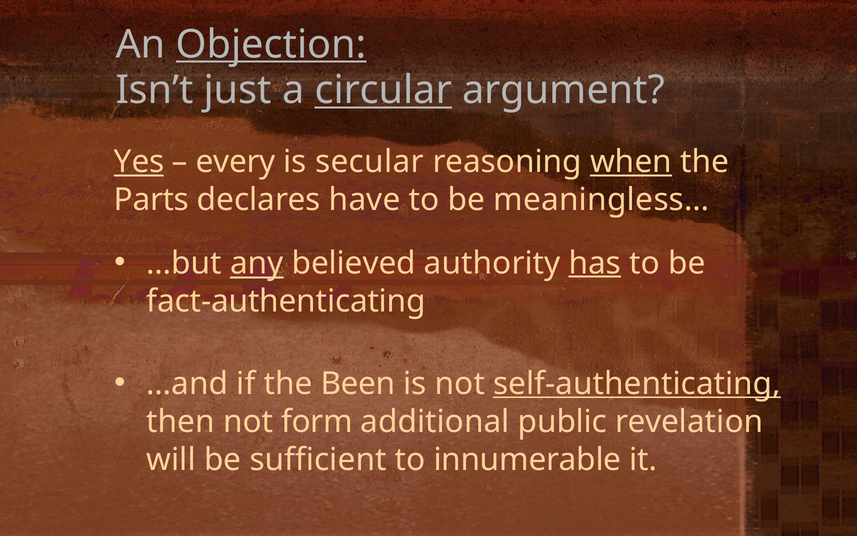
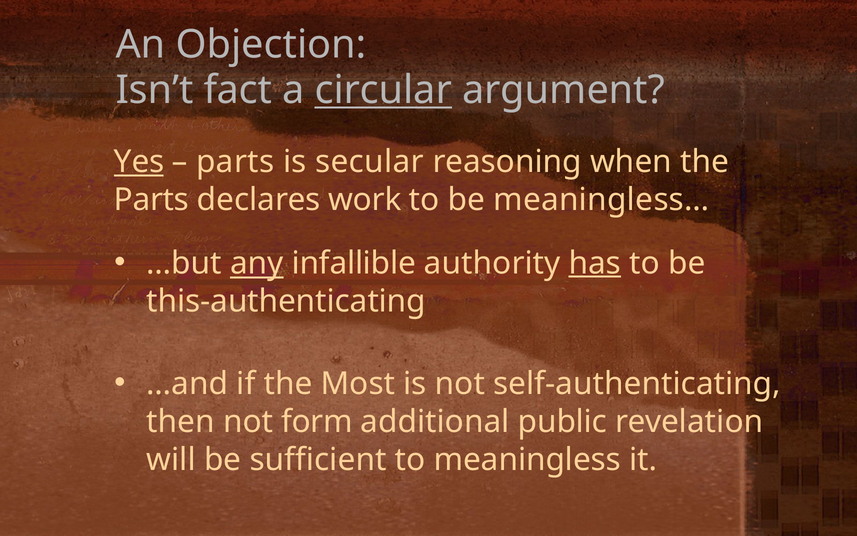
Objection underline: present -> none (271, 44)
just: just -> fact (238, 90)
every: every -> parts (235, 162)
when underline: present -> none (631, 162)
have: have -> work (365, 200)
believed: believed -> infallible (354, 263)
fact-authenticating: fact-authenticating -> this-authenticating (286, 301)
Been: Been -> Most (358, 383)
self-authenticating underline: present -> none (637, 383)
innumerable: innumerable -> meaningless (527, 460)
